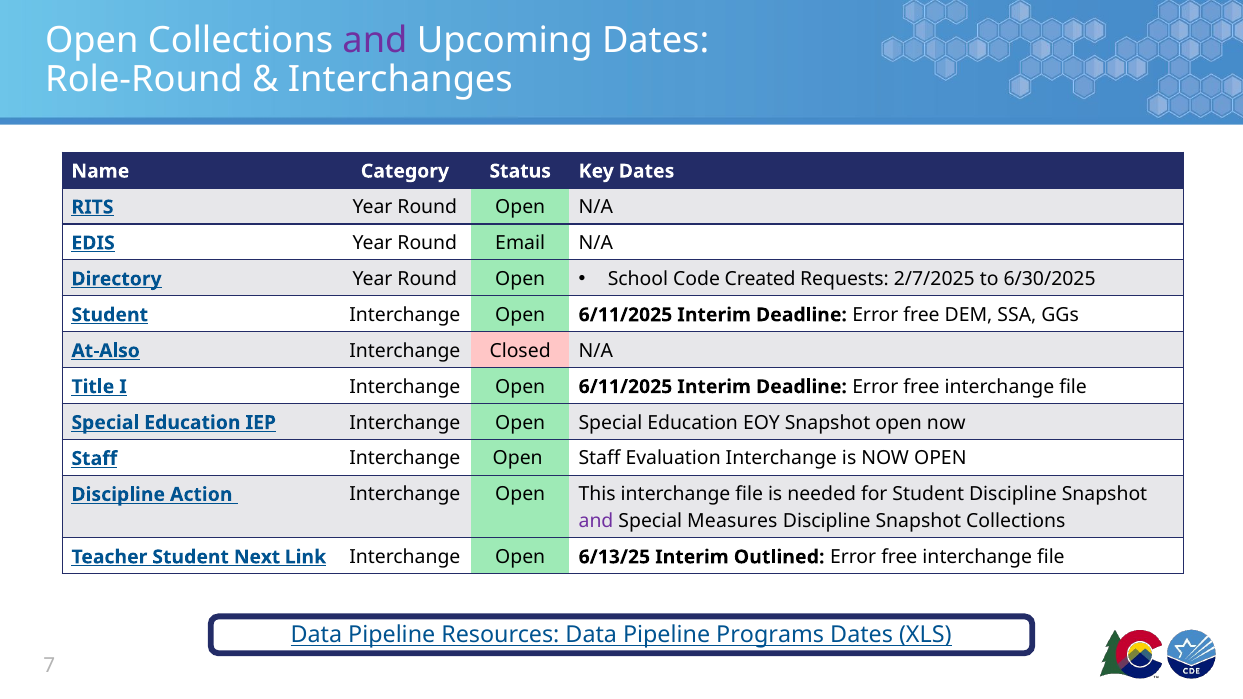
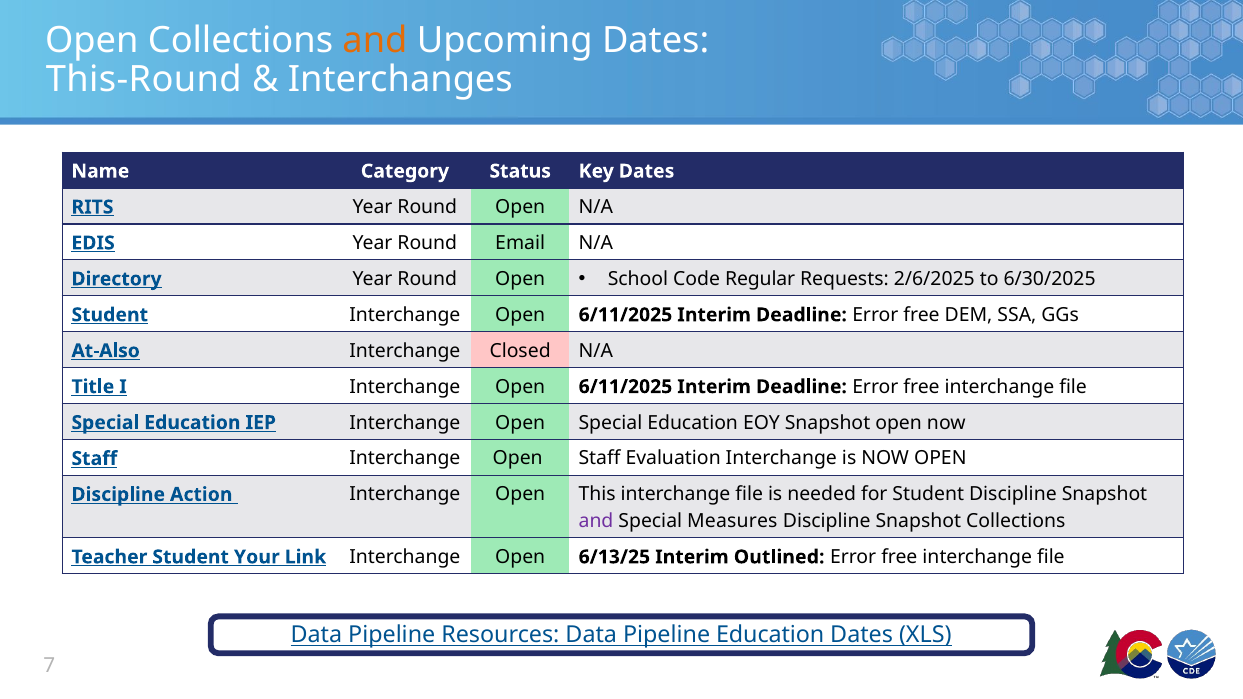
and colour: purple -> orange (375, 40)
Role-Round: Role-Round -> This-Round (144, 79)
Created: Created -> Regular (760, 279)
2/7/2025: 2/7/2025 -> 2/6/2025 (934, 279)
Next: Next -> Your (257, 557)
Pipeline Programs: Programs -> Education (770, 635)
